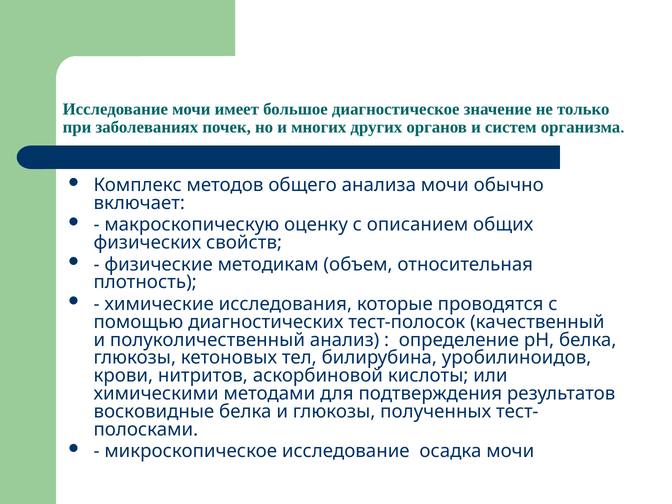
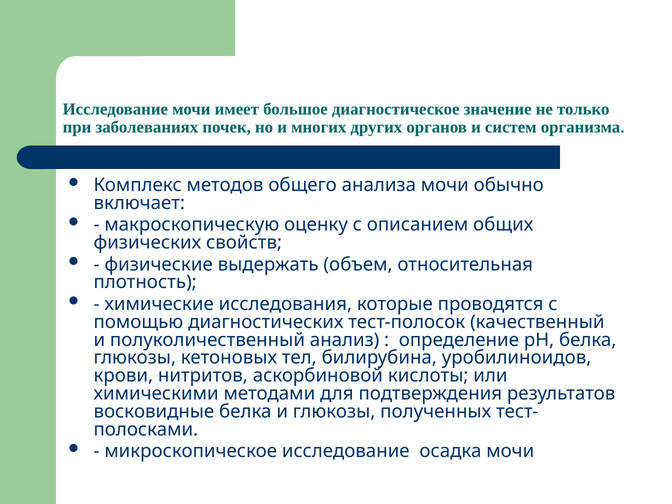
методикам: методикам -> выдержать (268, 264)
